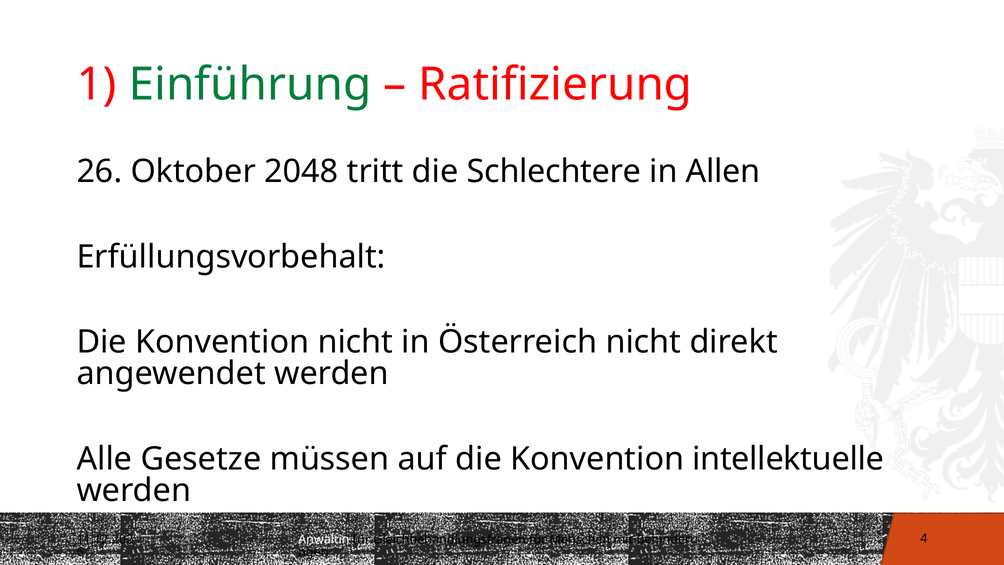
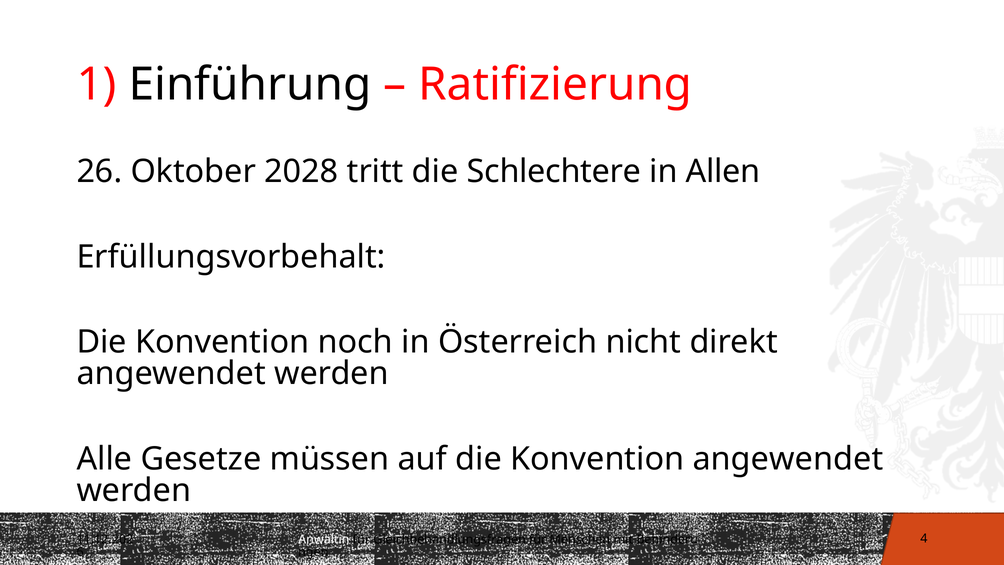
Einführung colour: green -> black (250, 84)
2048: 2048 -> 2028 (301, 171)
Konvention nicht: nicht -> noch (355, 342)
Konvention intellektuelle: intellektuelle -> angewendet (788, 459)
